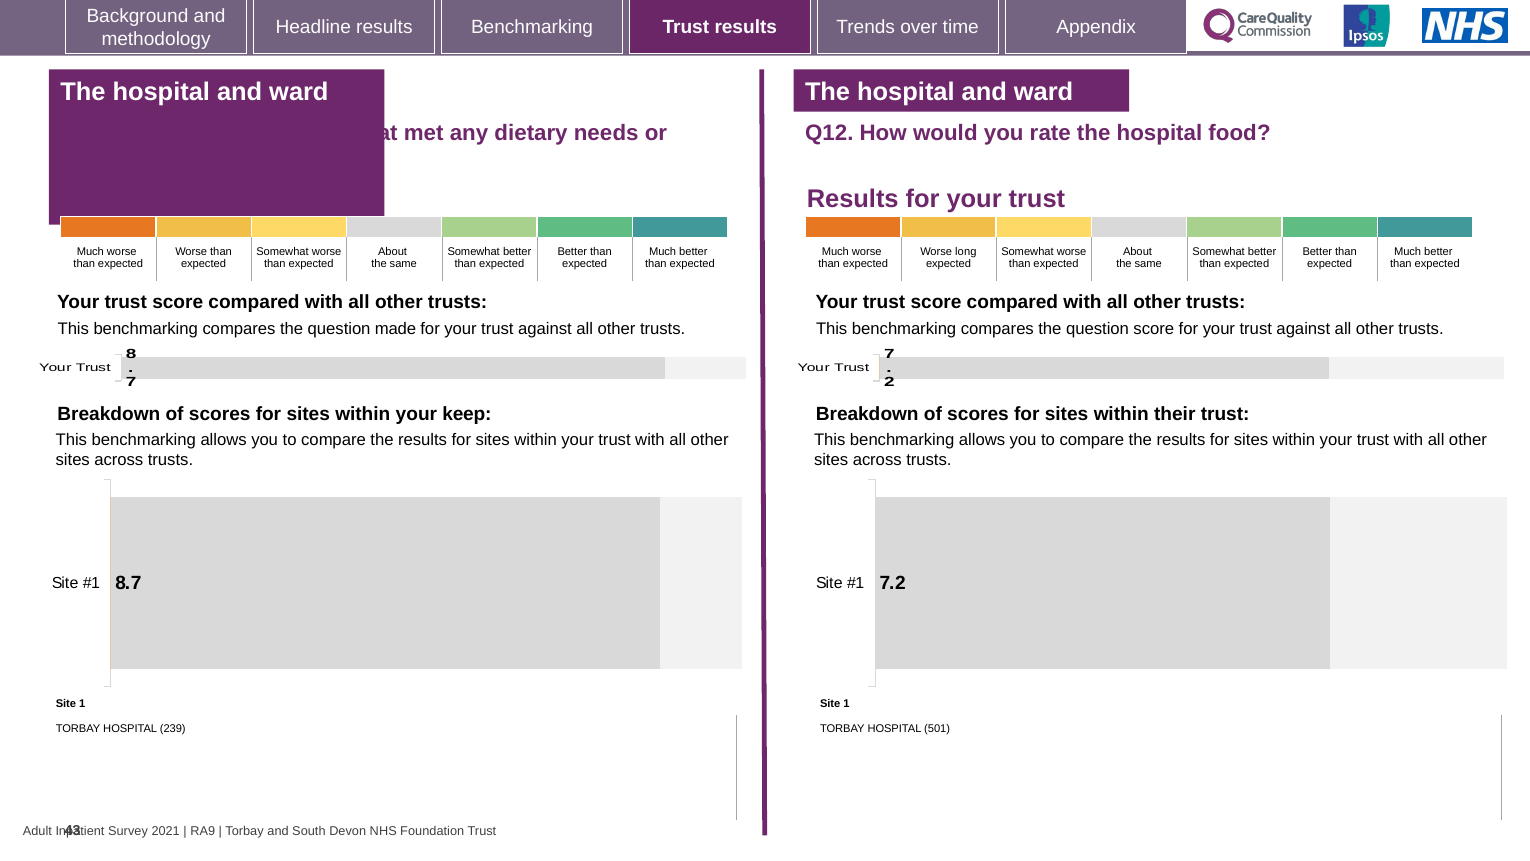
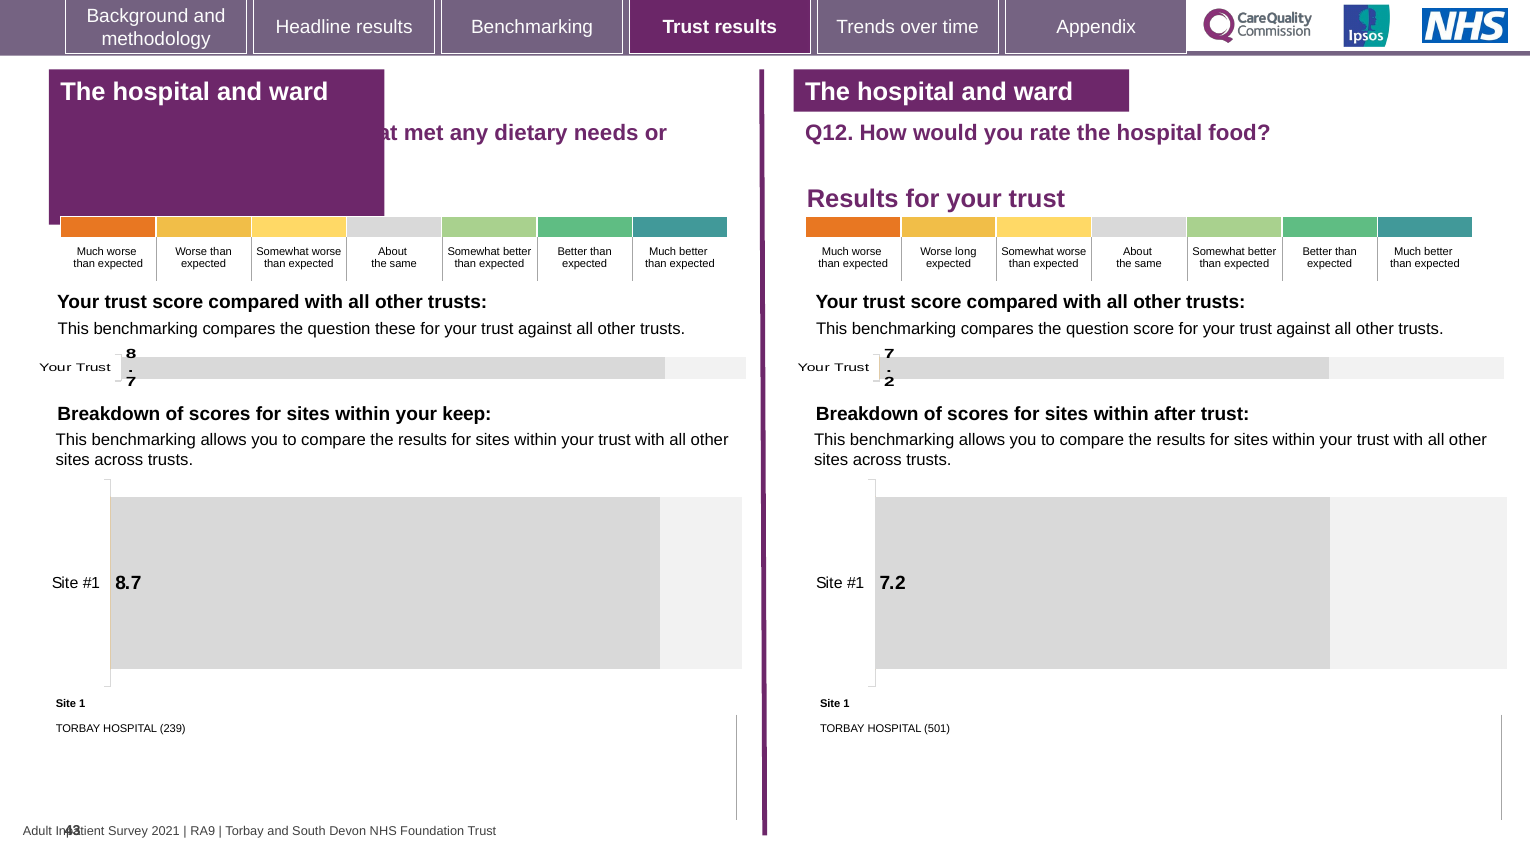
made: made -> these (395, 329)
their: their -> after (1175, 414)
